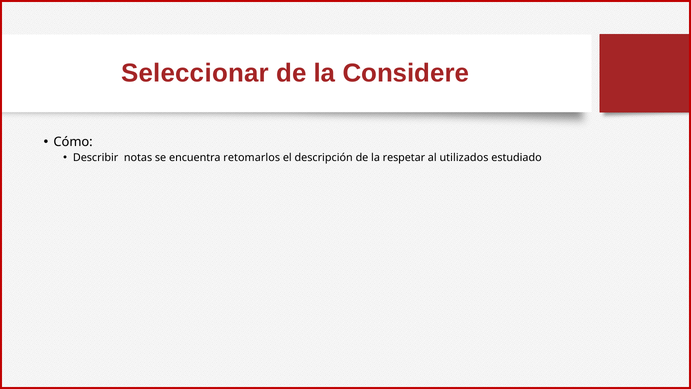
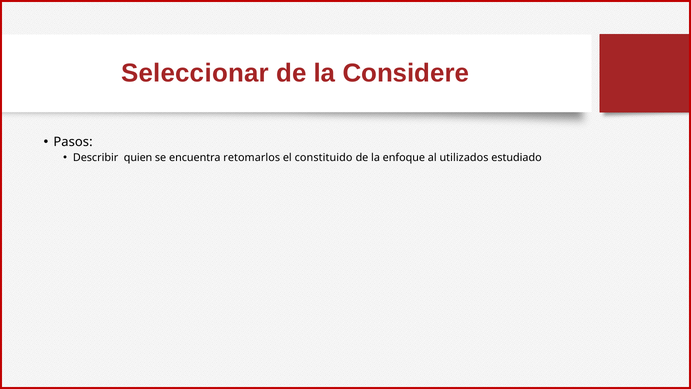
Cómo: Cómo -> Pasos (73, 142)
notas: notas -> quien (138, 157)
descripción: descripción -> constituido (324, 157)
respetar: respetar -> enfoque (404, 157)
